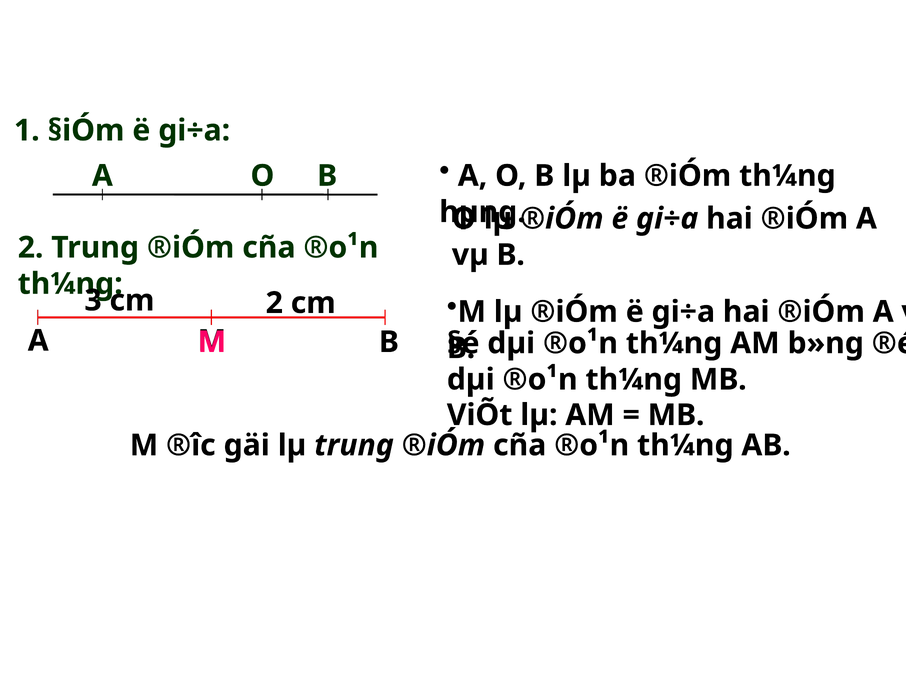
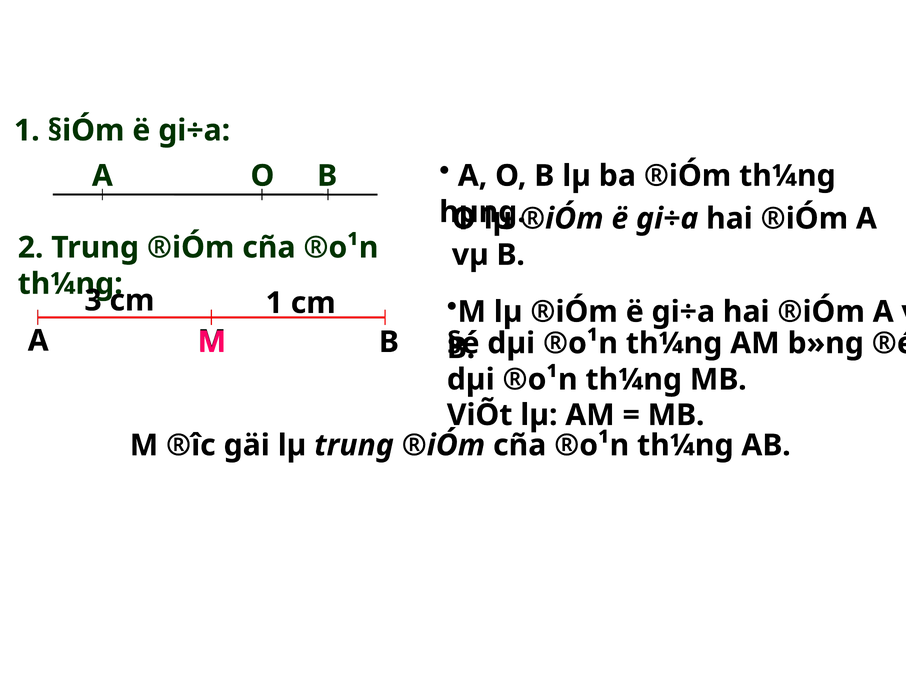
cm 2: 2 -> 1 (274, 303)
